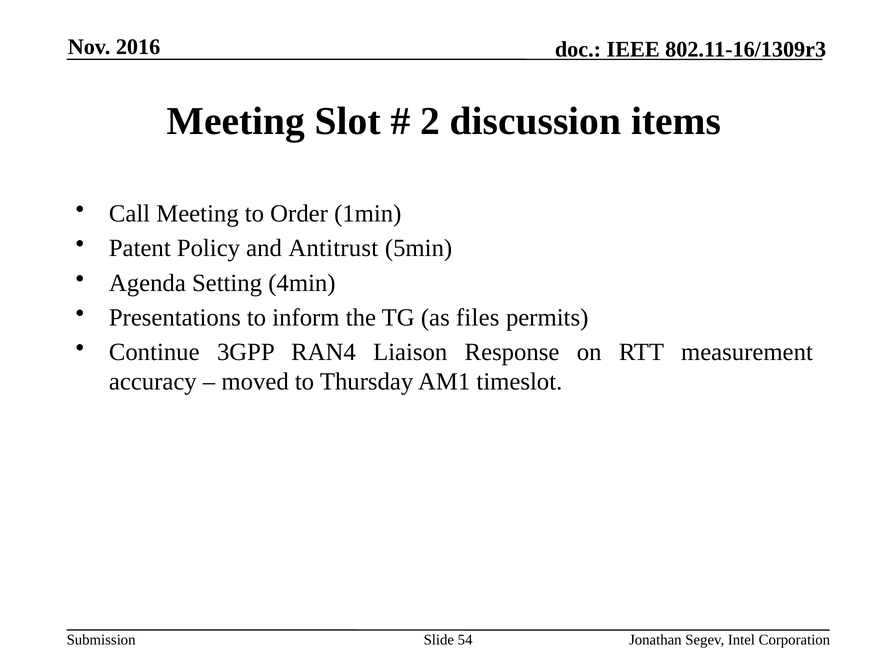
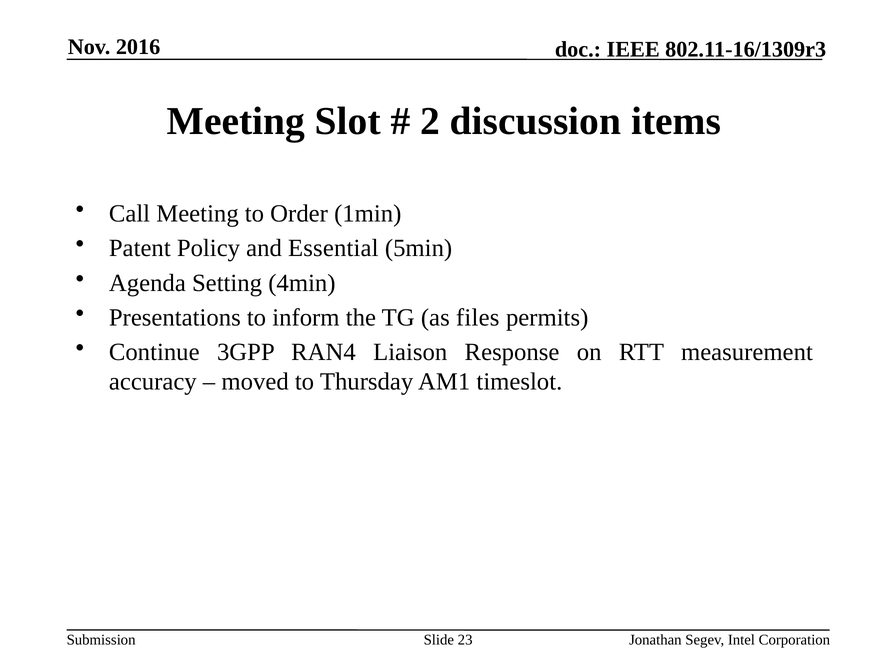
Antitrust: Antitrust -> Essential (333, 248)
54: 54 -> 23 (465, 639)
